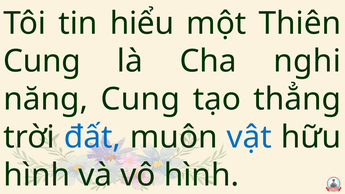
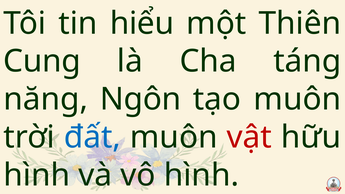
nghi: nghi -> táng (307, 61)
năng Cung: Cung -> Ngôn (141, 99)
tạo thẳng: thẳng -> muôn (297, 99)
vật colour: blue -> red (249, 137)
